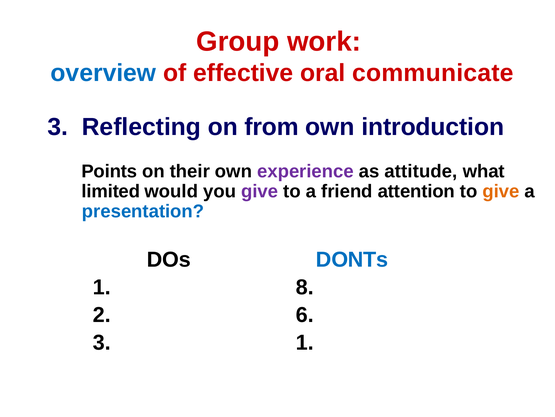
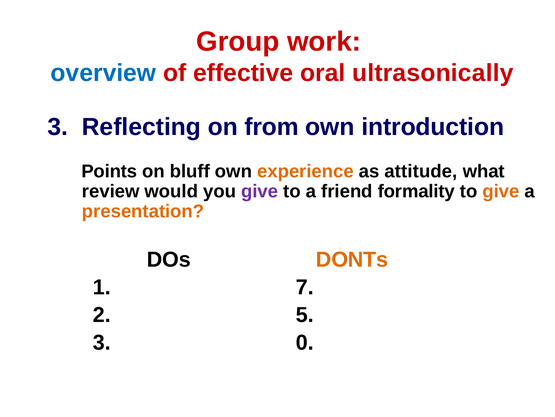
communicate: communicate -> ultrasonically (433, 73)
their: their -> bluff (190, 171)
experience colour: purple -> orange (305, 171)
limited: limited -> review (111, 191)
attention: attention -> formality (416, 191)
presentation colour: blue -> orange (143, 211)
DONTs colour: blue -> orange (352, 259)
8: 8 -> 7 (305, 287)
6: 6 -> 5 (305, 314)
3 1: 1 -> 0 (305, 342)
